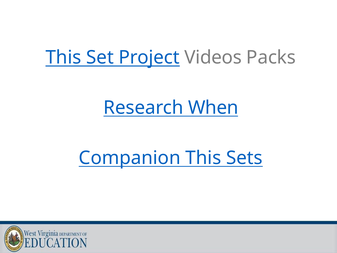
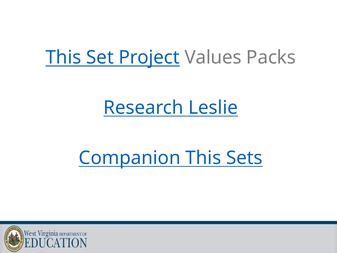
Videos: Videos -> Values (213, 57)
When: When -> Leslie (213, 108)
